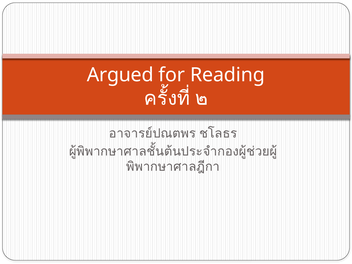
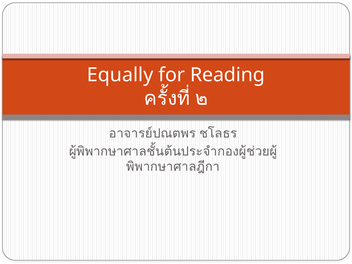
Argued: Argued -> Equally (120, 75)
